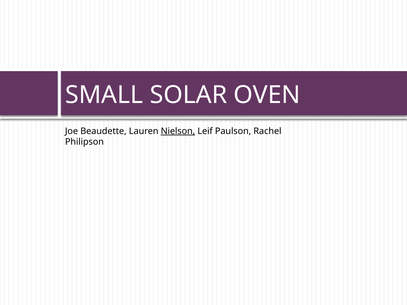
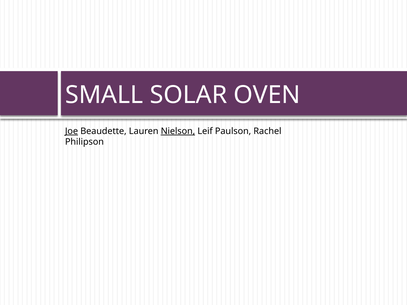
Joe underline: none -> present (72, 131)
